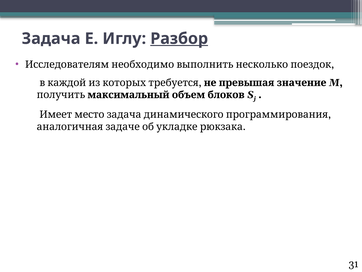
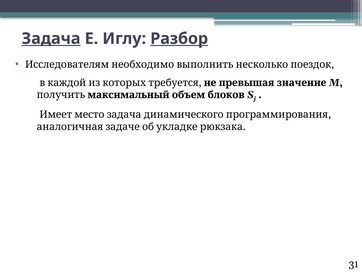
Задача underline: none -> present (51, 39)
